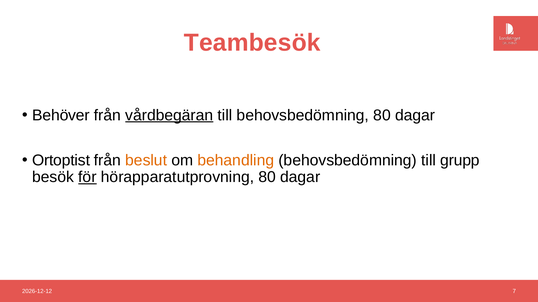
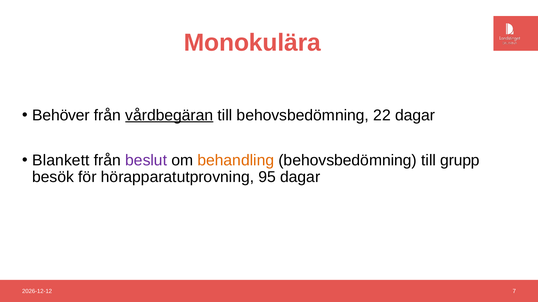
Teambesök: Teambesök -> Monokulära (252, 43)
behovsbedömning 80: 80 -> 22 (382, 115)
Ortoptist: Ortoptist -> Blankett (61, 161)
beslut colour: orange -> purple (146, 161)
för underline: present -> none (87, 177)
hörapparatutprovning 80: 80 -> 95 (267, 177)
